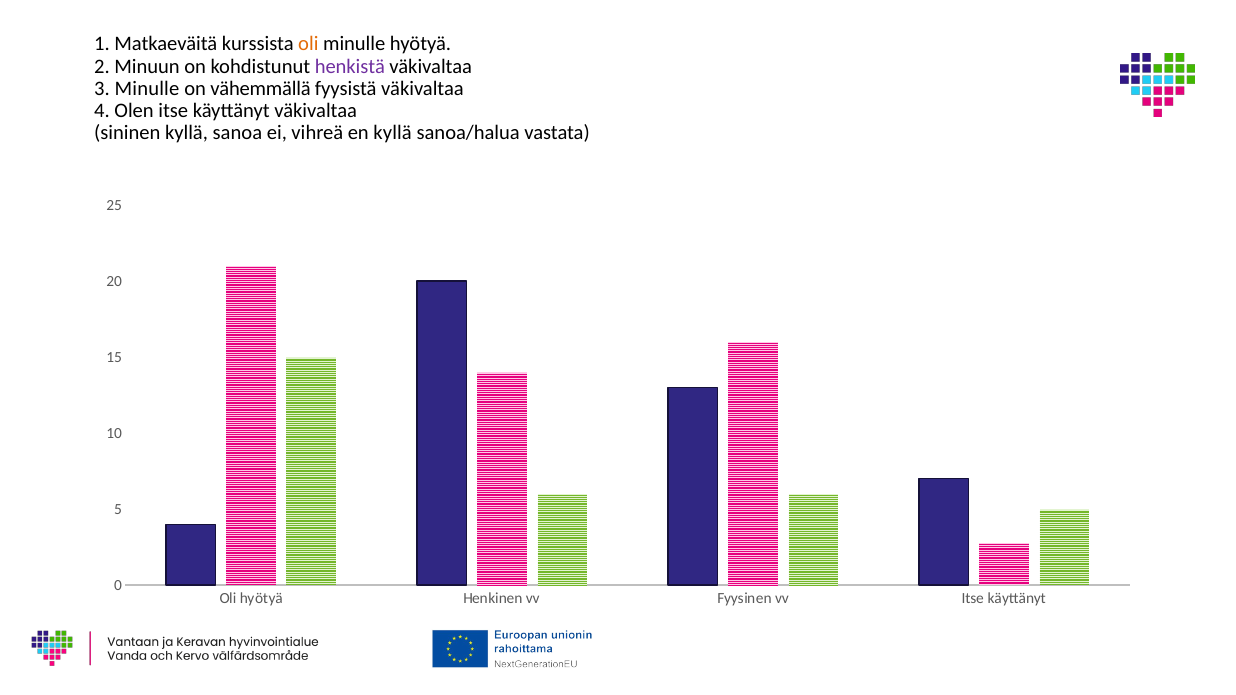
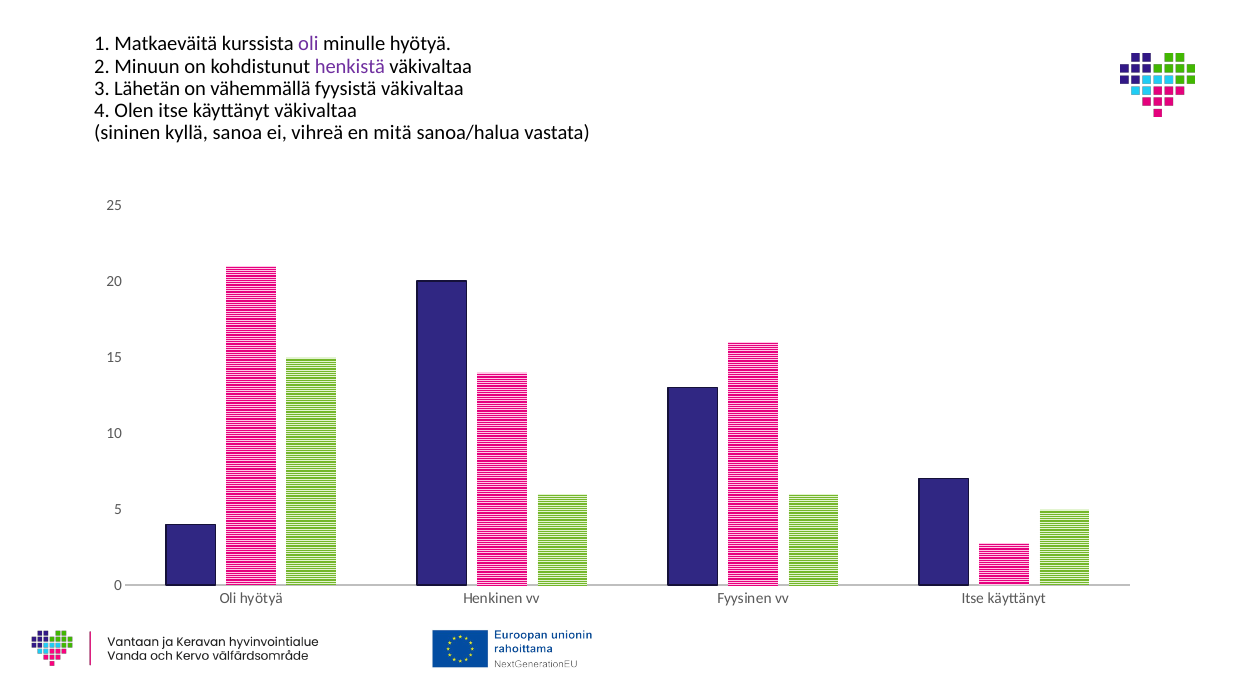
oli colour: orange -> purple (308, 44)
3 Minulle: Minulle -> Lähetän (147, 89)
en kyllä: kyllä -> mitä (393, 133)
